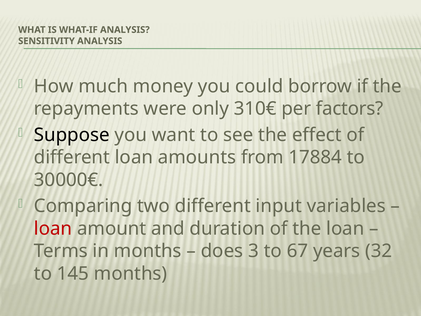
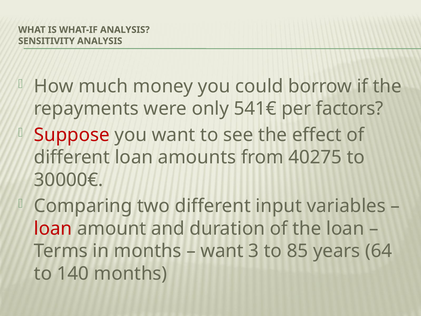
310€: 310€ -> 541€ (255, 109)
Suppose colour: black -> red (72, 135)
17884: 17884 -> 40275 (315, 157)
does: does -> want (222, 251)
67: 67 -> 85 (297, 251)
32: 32 -> 64 (379, 251)
145: 145 -> 140 (73, 273)
